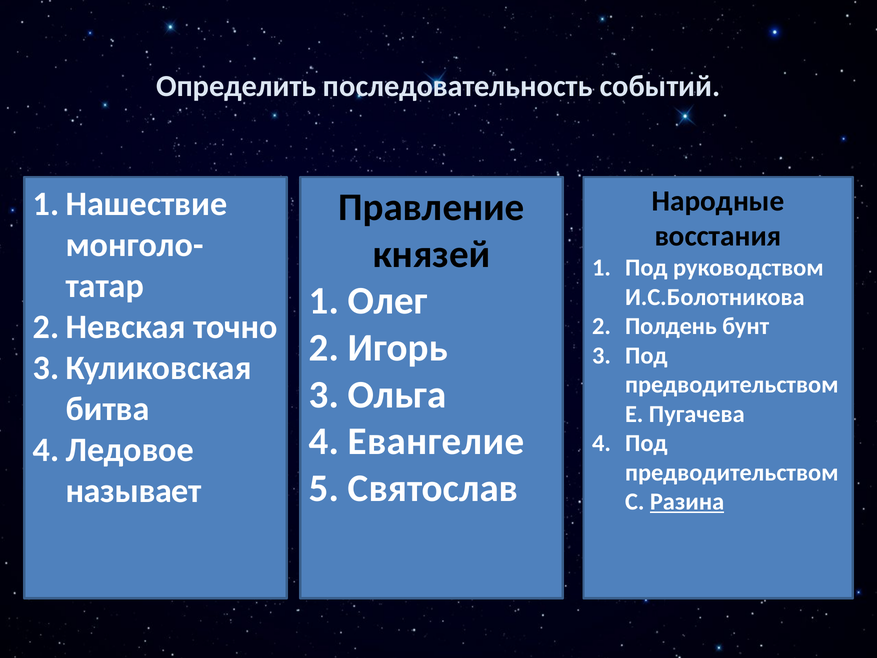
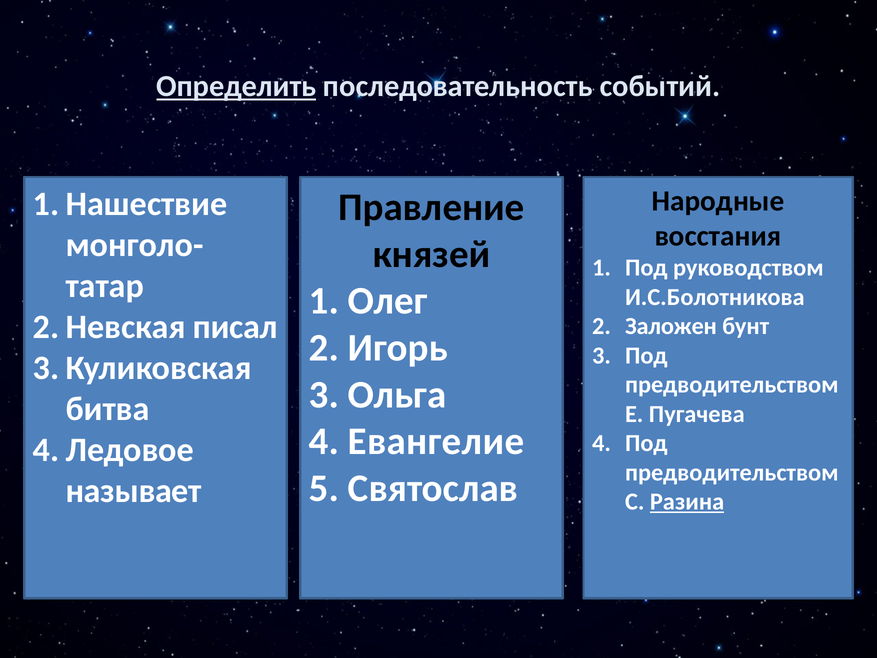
Определить underline: none -> present (236, 86)
точно: точно -> писал (235, 327)
Полдень: Полдень -> Заложен (671, 326)
